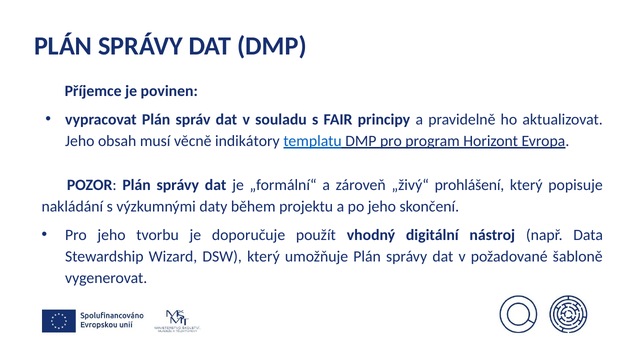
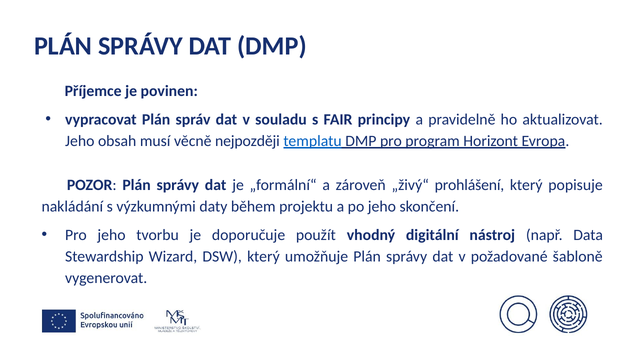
indikátory: indikátory -> nejpozději (247, 141)
